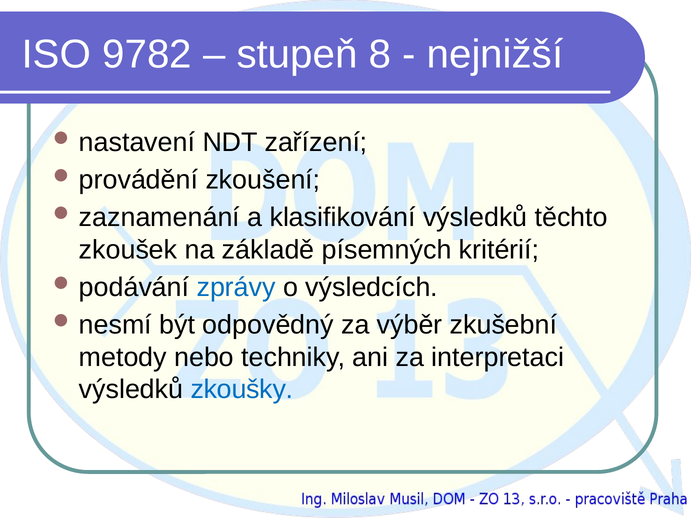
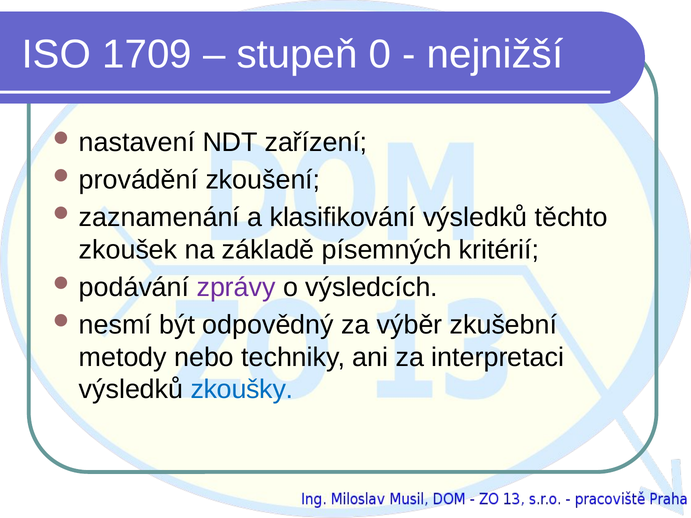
9782: 9782 -> 1709 (147, 55)
8: 8 -> 0 (380, 55)
zprávy colour: blue -> purple (236, 288)
